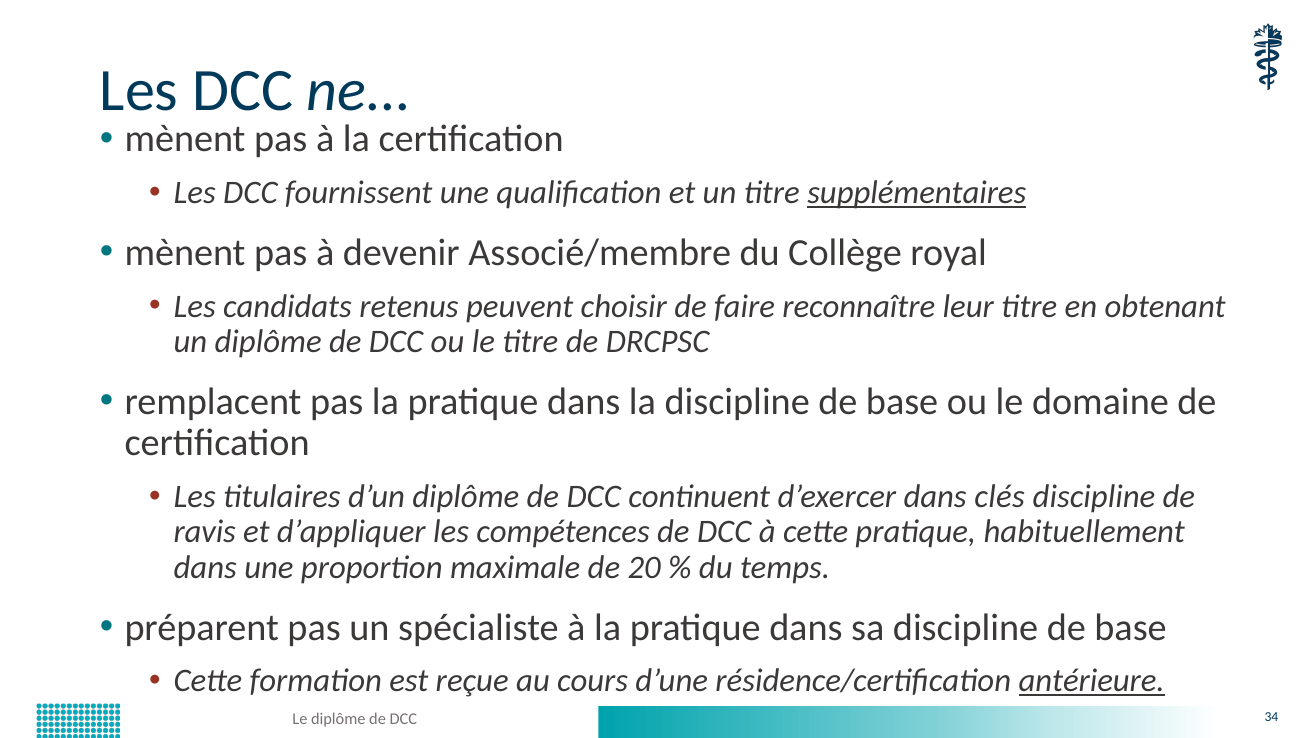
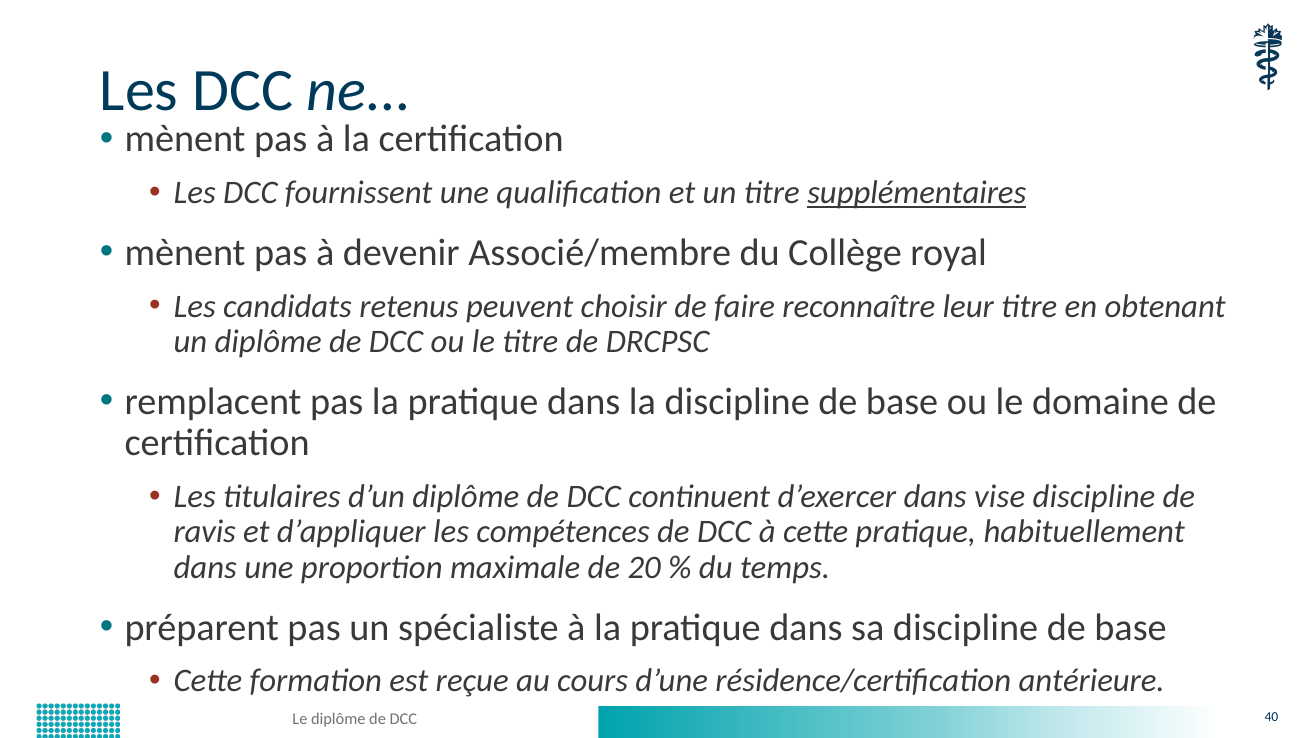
clés: clés -> vise (1000, 496)
antérieure underline: present -> none (1092, 680)
34: 34 -> 40 (1271, 717)
